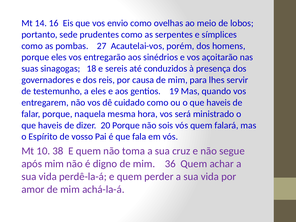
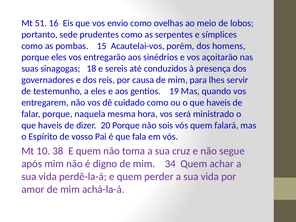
14: 14 -> 51 (41, 23)
27: 27 -> 15 (102, 46)
36: 36 -> 34 (170, 164)
